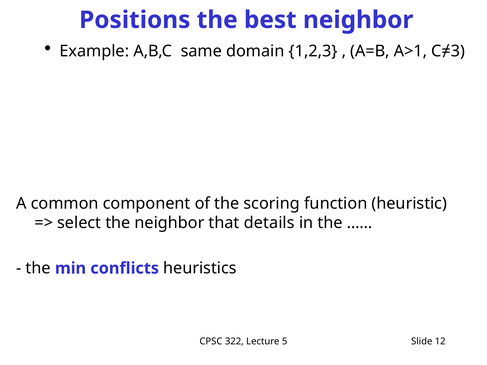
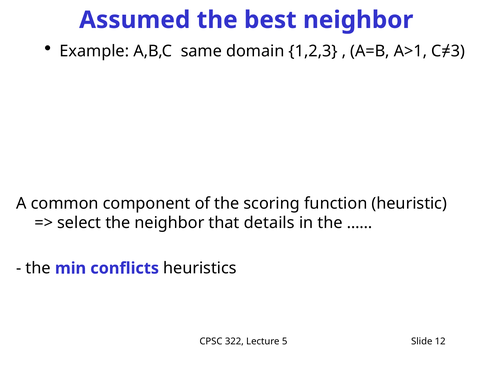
Positions: Positions -> Assumed (135, 20)
